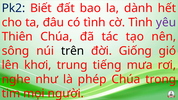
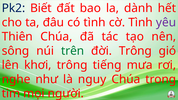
trên colour: black -> green (73, 51)
đời Giống: Giống -> Trông (135, 51)
khơi trung: trung -> trông (72, 65)
phép: phép -> nguy (92, 79)
